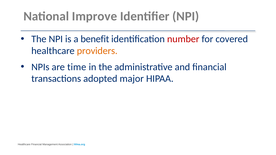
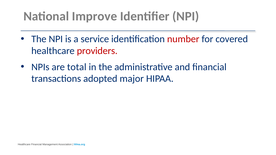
benefit: benefit -> service (95, 39)
providers colour: orange -> red (97, 51)
time: time -> total (77, 67)
